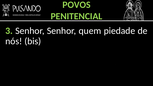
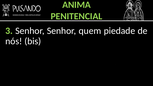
POVOS: POVOS -> ANIMA (77, 5)
